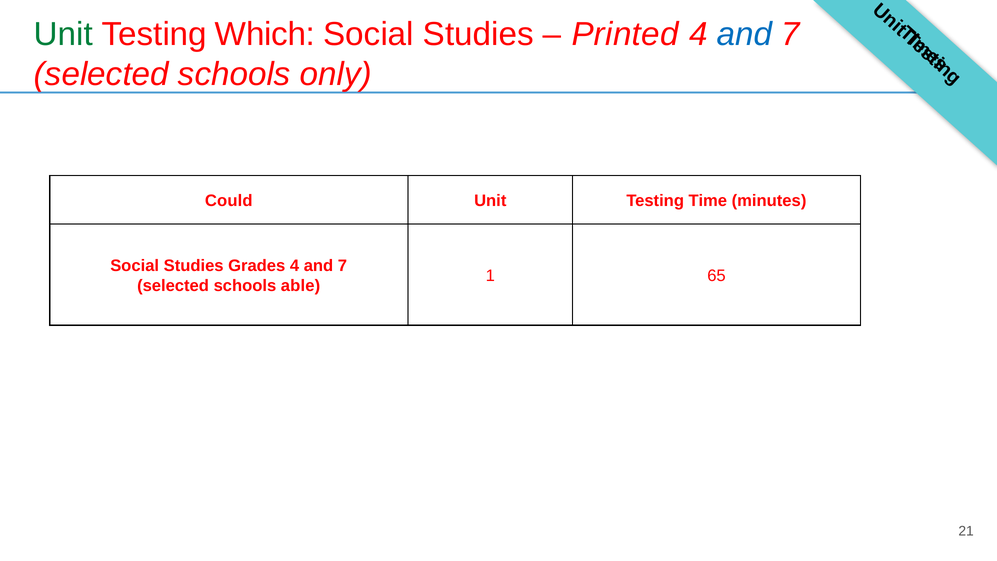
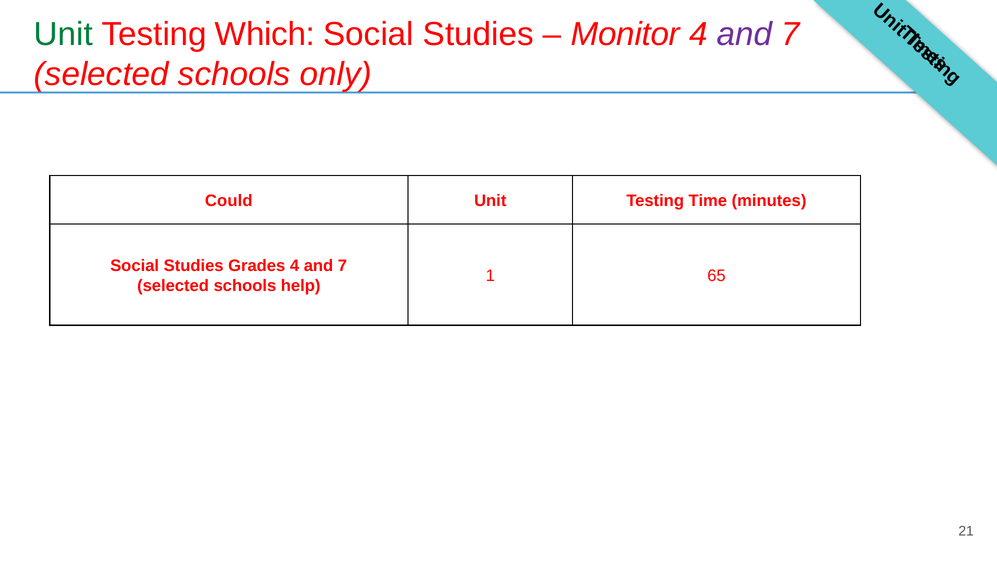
Printed: Printed -> Monitor (625, 34)
and colour: blue -> purple (744, 34)
able: able -> help (301, 285)
